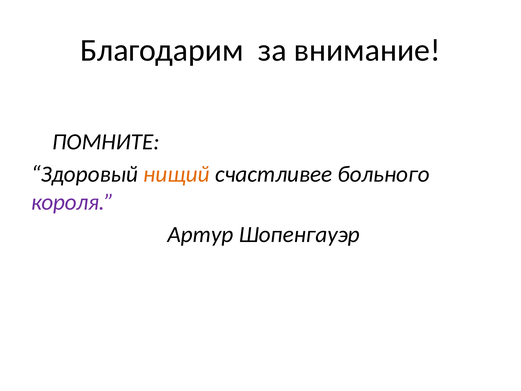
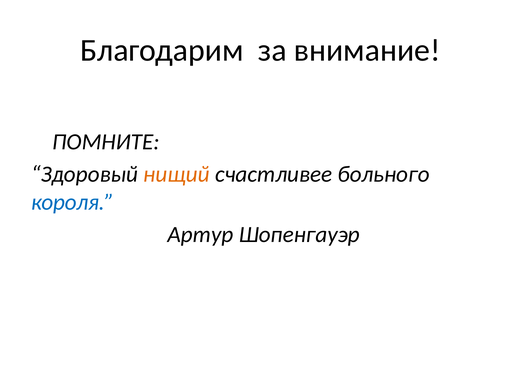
короля colour: purple -> blue (73, 202)
